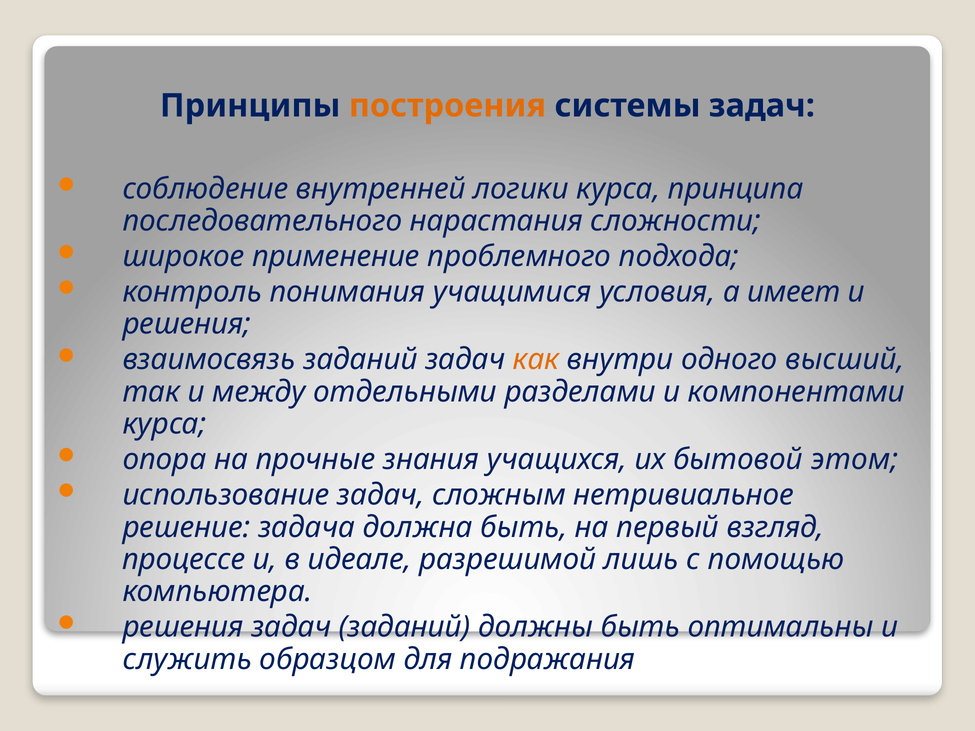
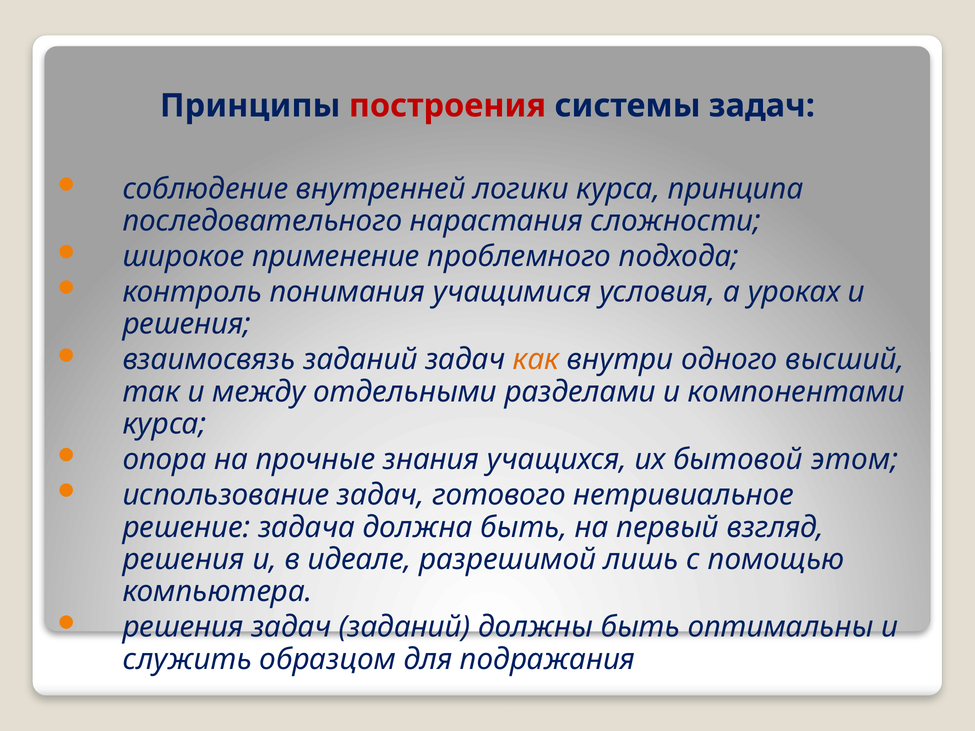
построения colour: orange -> red (447, 106)
имеет: имеет -> уроках (794, 292)
сложным: сложным -> готового (499, 495)
процессе: процессе -> решения (184, 560)
